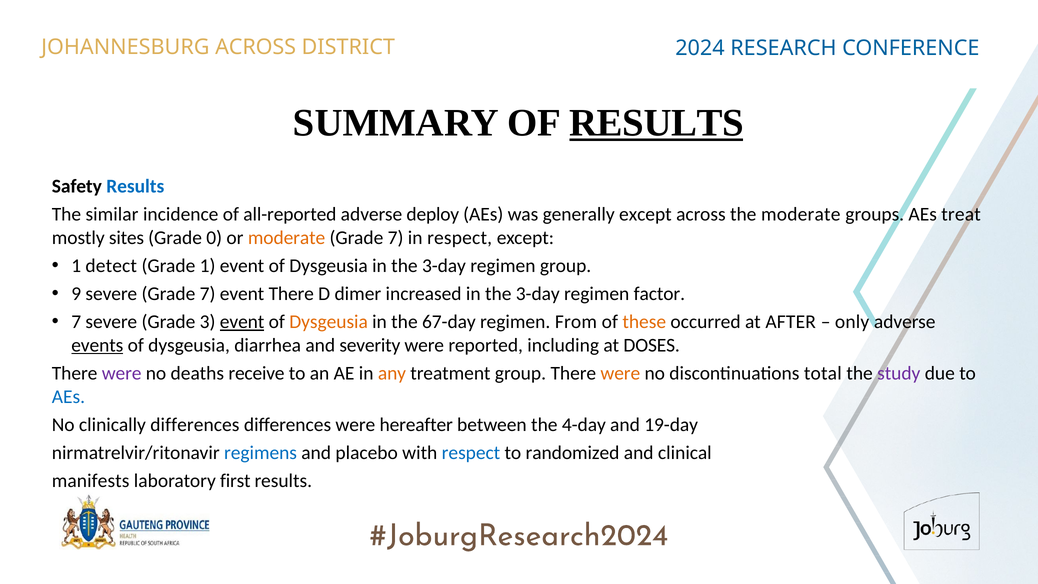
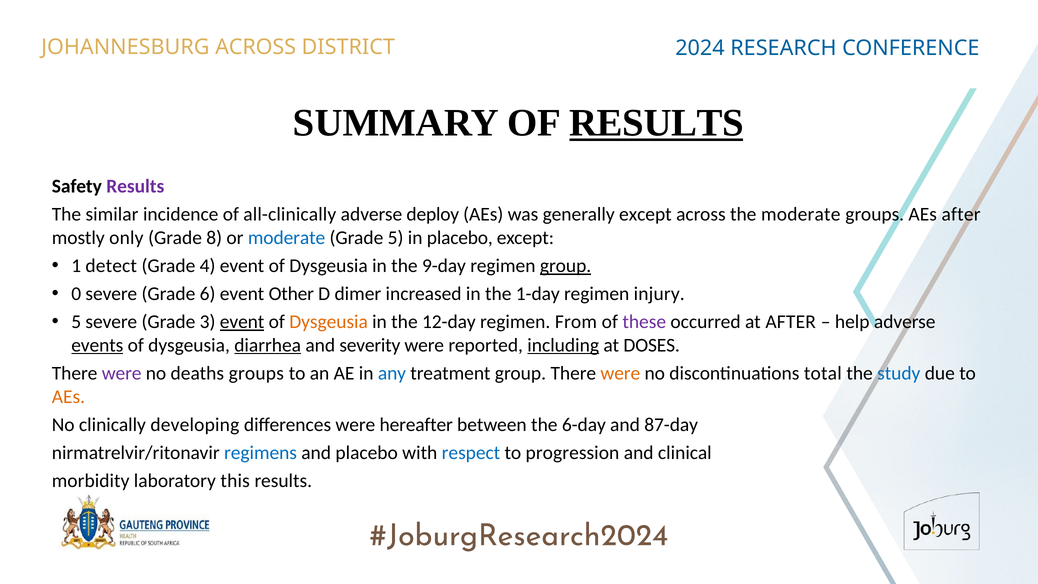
Results colour: blue -> purple (135, 186)
all-reported: all-reported -> all-clinically (290, 214)
AEs treat: treat -> after (961, 214)
sites: sites -> only (126, 238)
0: 0 -> 8 (214, 238)
moderate colour: orange -> blue (287, 238)
7: 7 -> 5 (396, 238)
in respect: respect -> placebo (460, 238)
Grade 1: 1 -> 4 (208, 266)
Dysgeusia in the 3-day: 3-day -> 9-day (444, 266)
group underline: none -> present (566, 266)
9: 9 -> 0 (76, 294)
severe Grade 7: 7 -> 6 (208, 294)
event There: There -> Other (291, 294)
increased in the 3-day: 3-day -> 1-day (538, 294)
factor: factor -> injury (659, 294)
7: 7 -> 5 (76, 322)
67-day: 67-day -> 12-day (449, 322)
these colour: orange -> purple (644, 322)
only: only -> help (852, 322)
diarrhea underline: none -> present (268, 345)
including underline: none -> present (563, 345)
deaths receive: receive -> groups (256, 373)
any colour: orange -> blue (392, 373)
study colour: purple -> blue (899, 373)
AEs colour: blue -> orange (68, 397)
clinically differences: differences -> developing (195, 425)
4-day: 4-day -> 6-day (584, 425)
19-day: 19-day -> 87-day (671, 425)
randomized: randomized -> progression (572, 453)
manifests: manifests -> morbidity (91, 481)
first: first -> this (235, 481)
